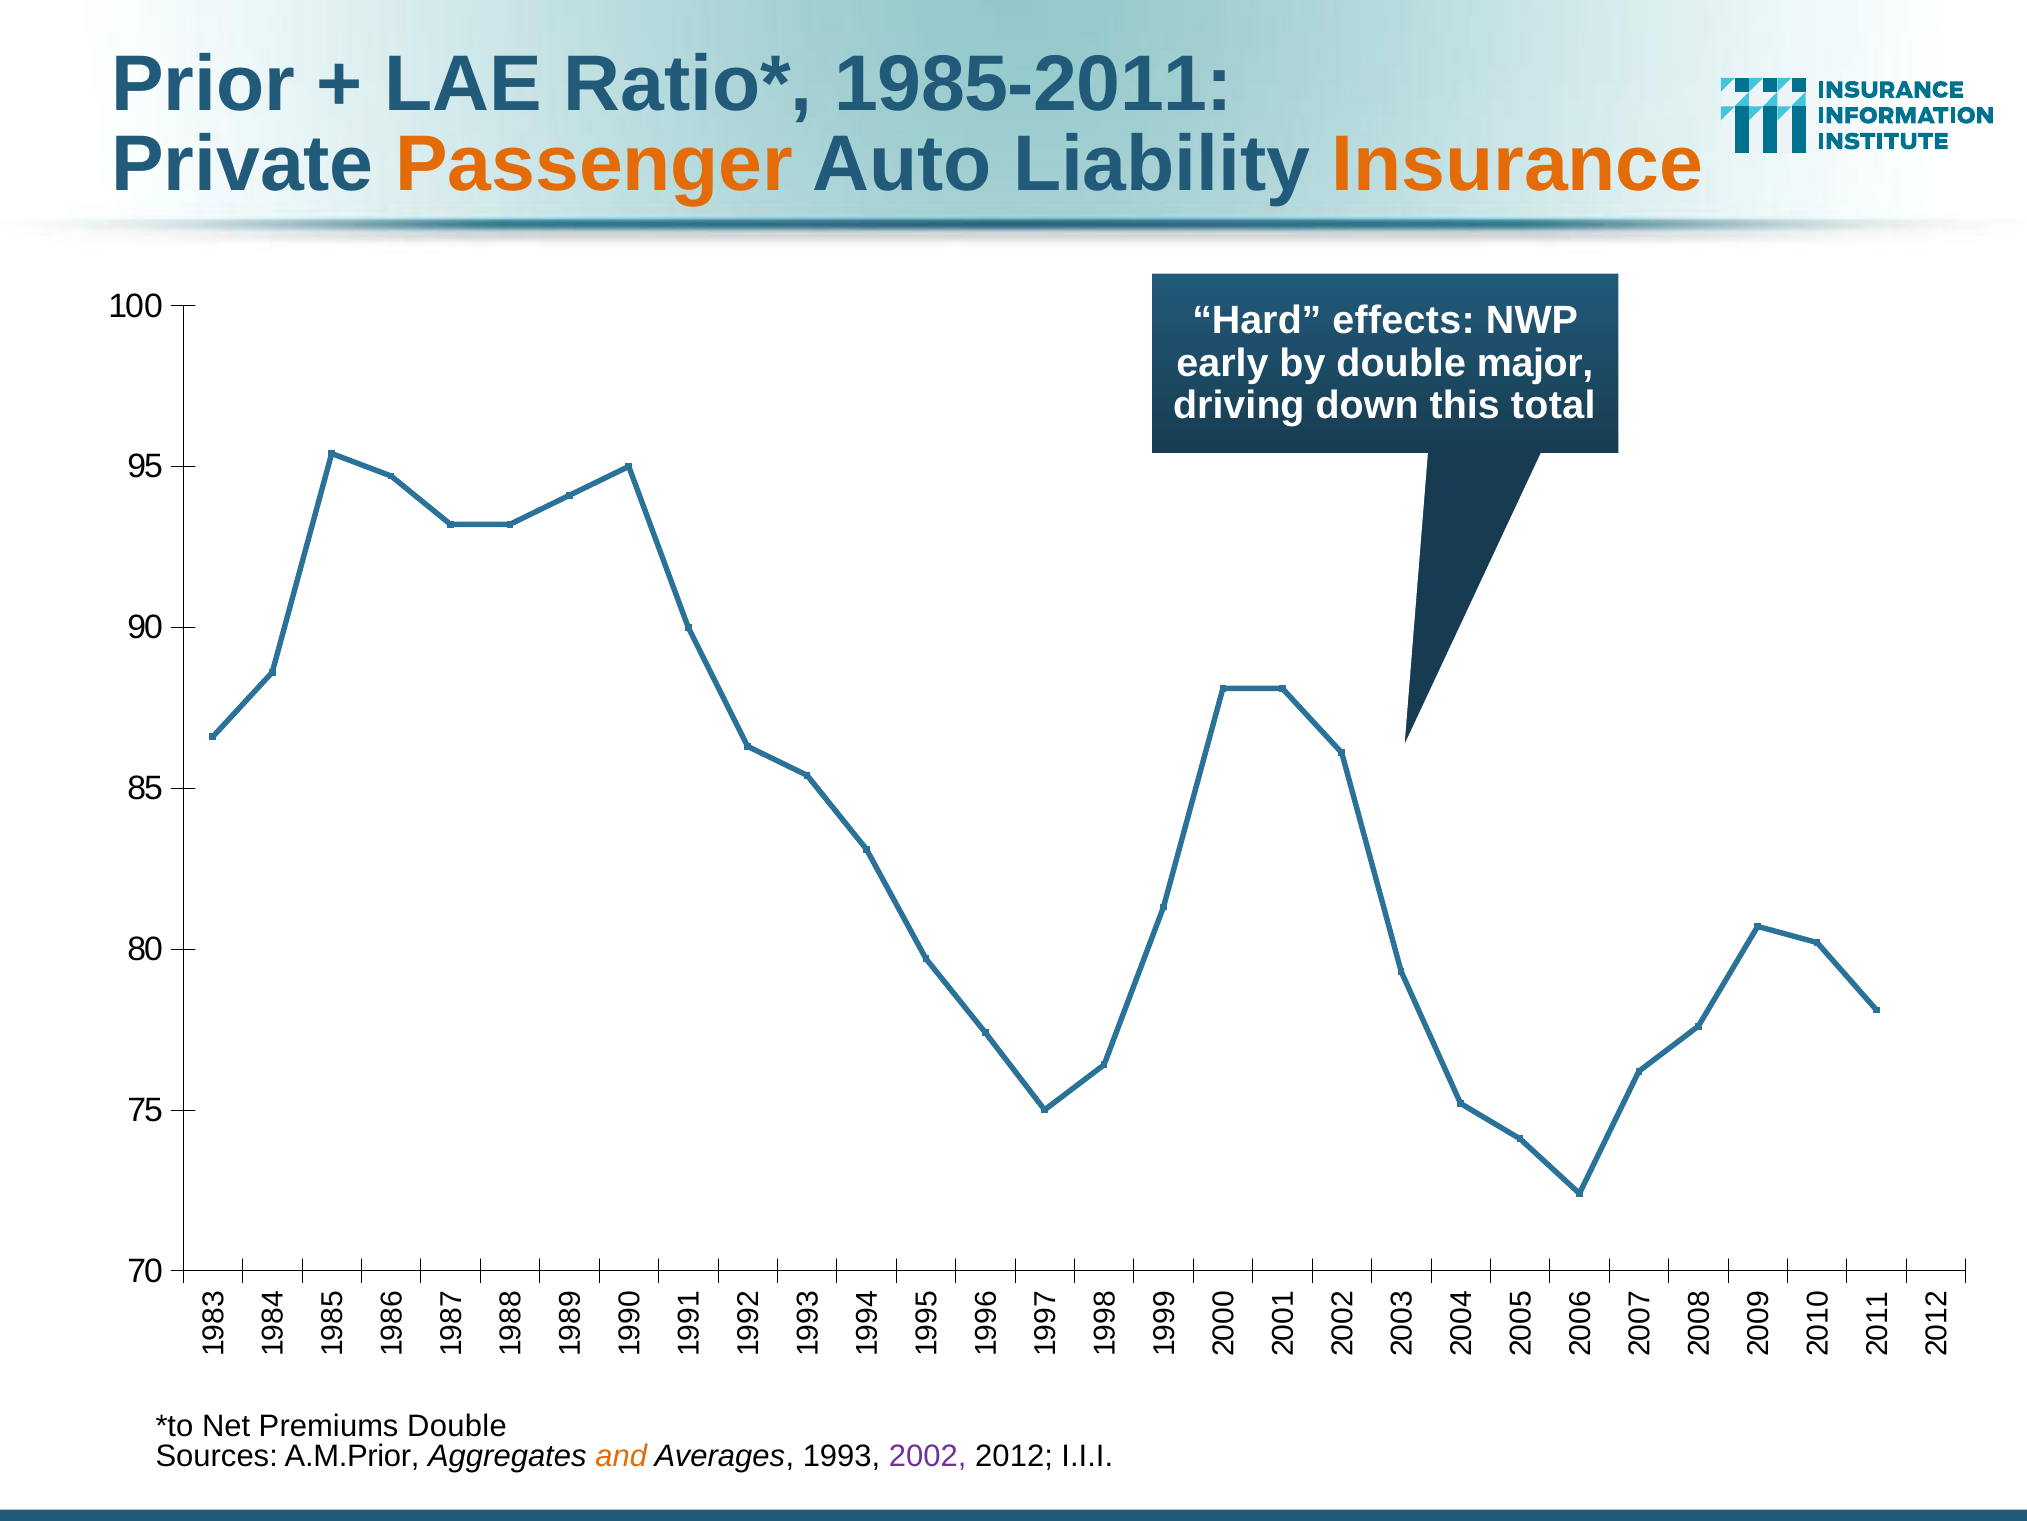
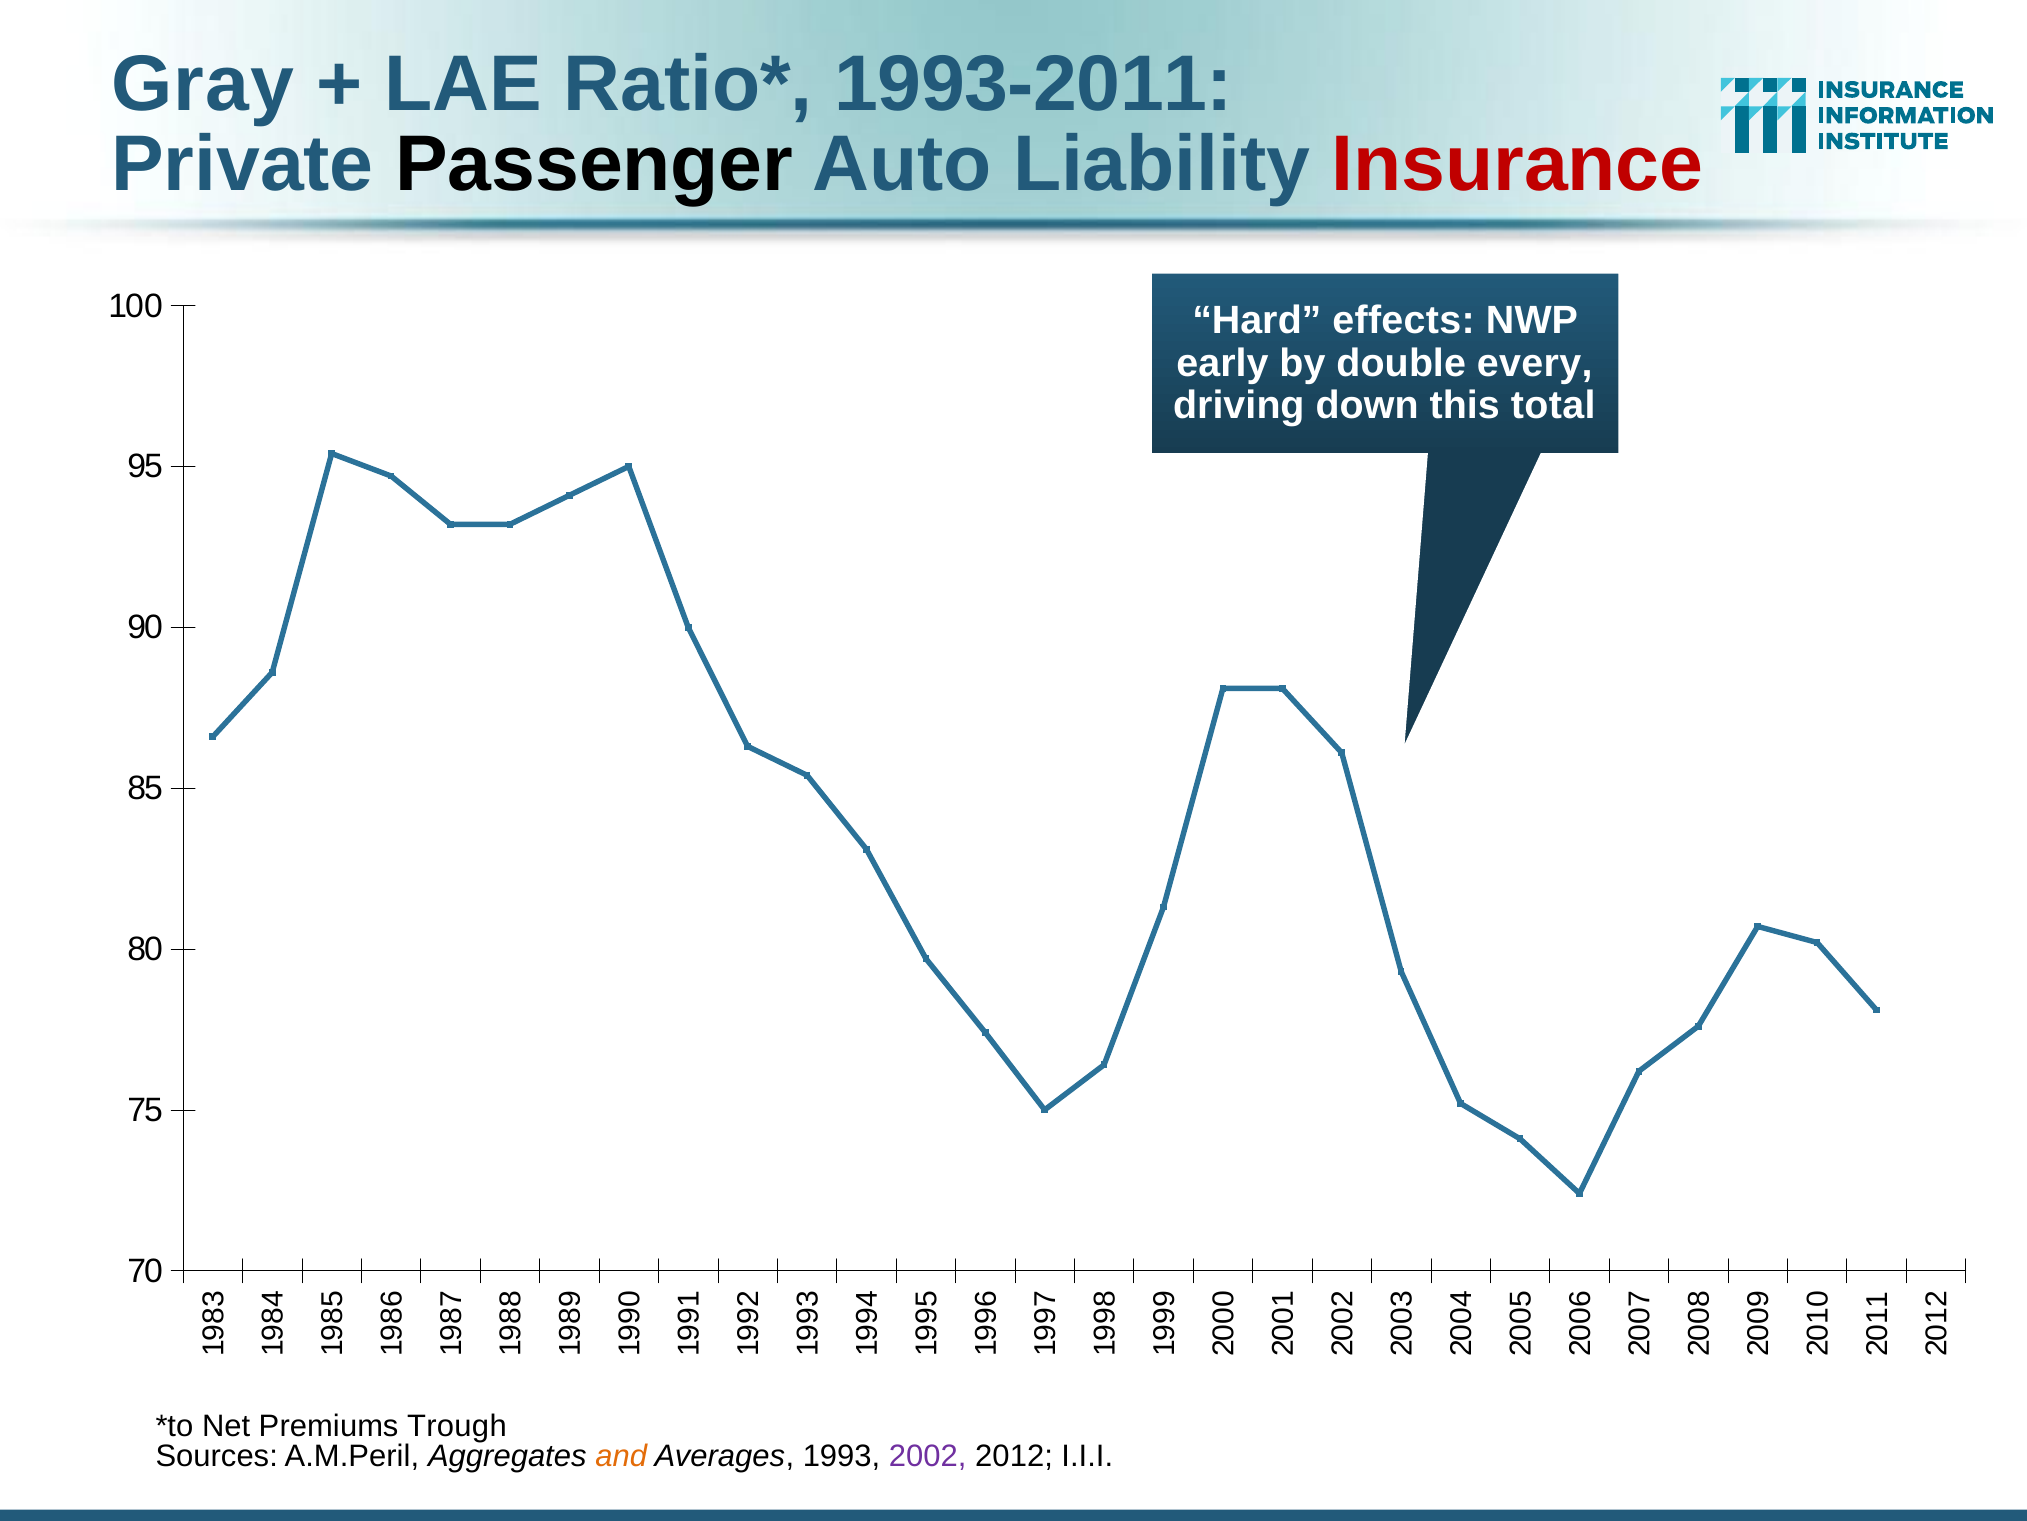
Prior: Prior -> Gray (203, 84)
1985-2011: 1985-2011 -> 1993-2011 (1034, 84)
Passenger colour: orange -> black (594, 165)
Insurance colour: orange -> red (1518, 165)
major: major -> every (1535, 363)
Premiums Double: Double -> Trough (457, 1426)
A.M.Prior: A.M.Prior -> A.M.Peril (352, 1455)
